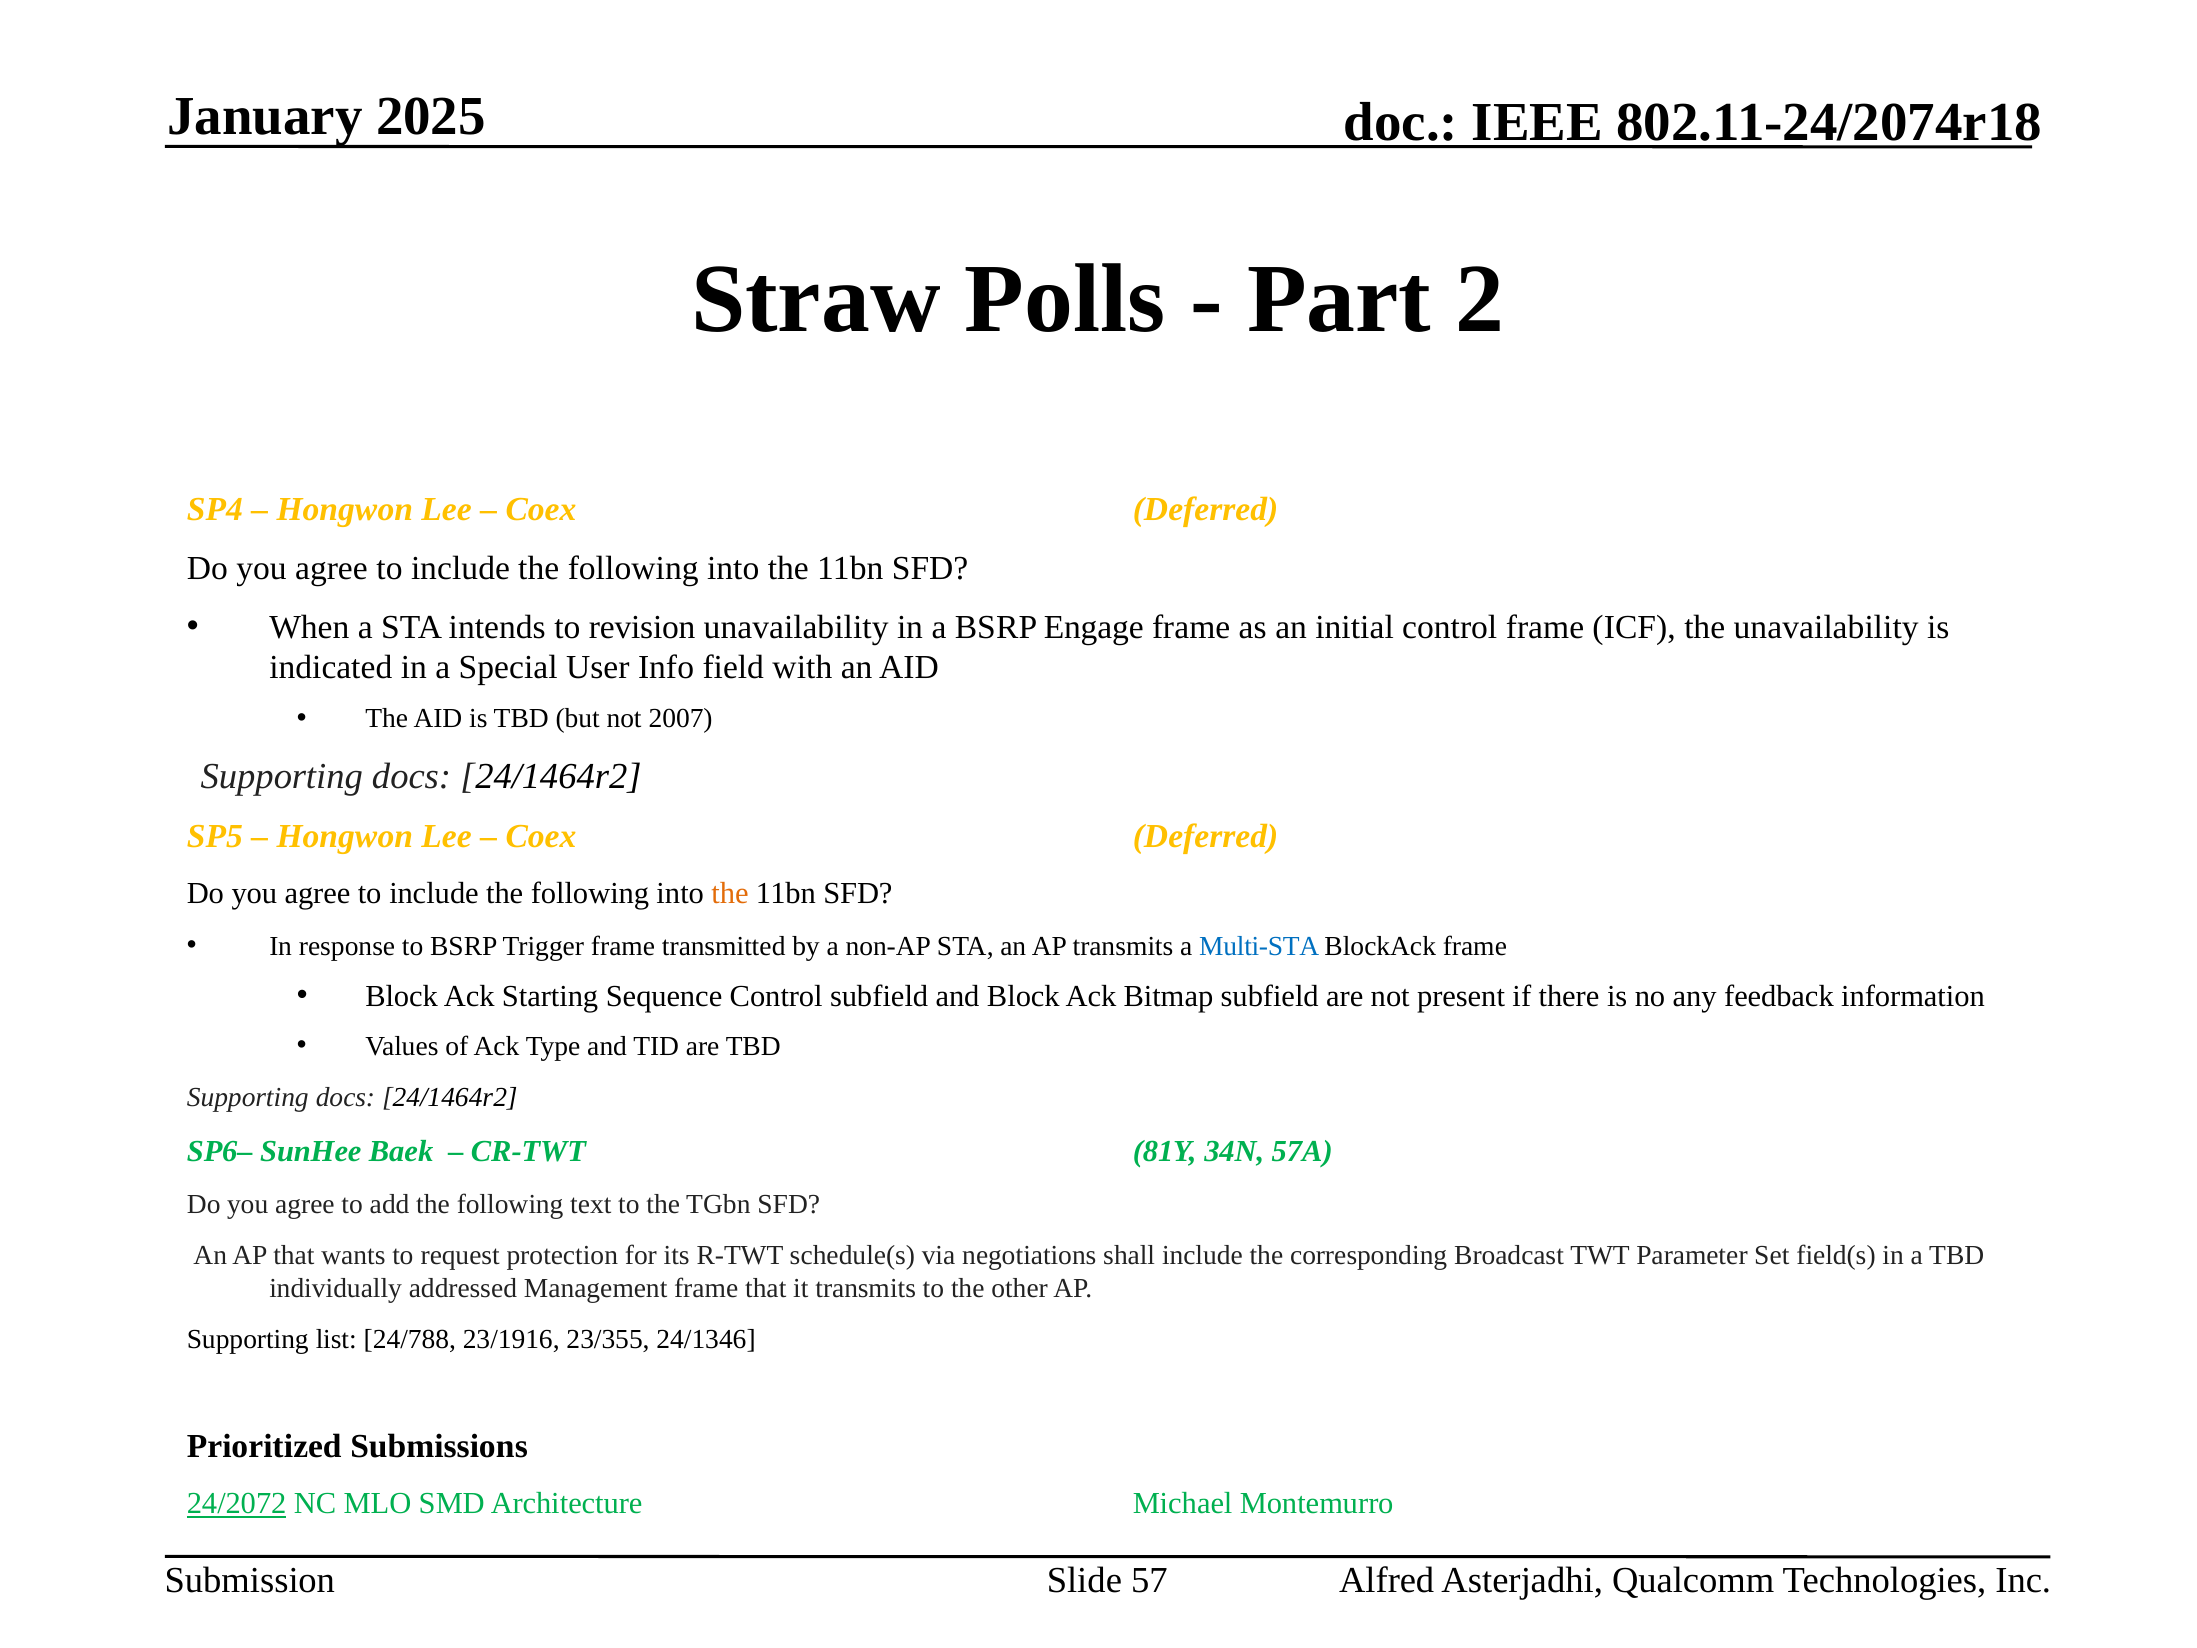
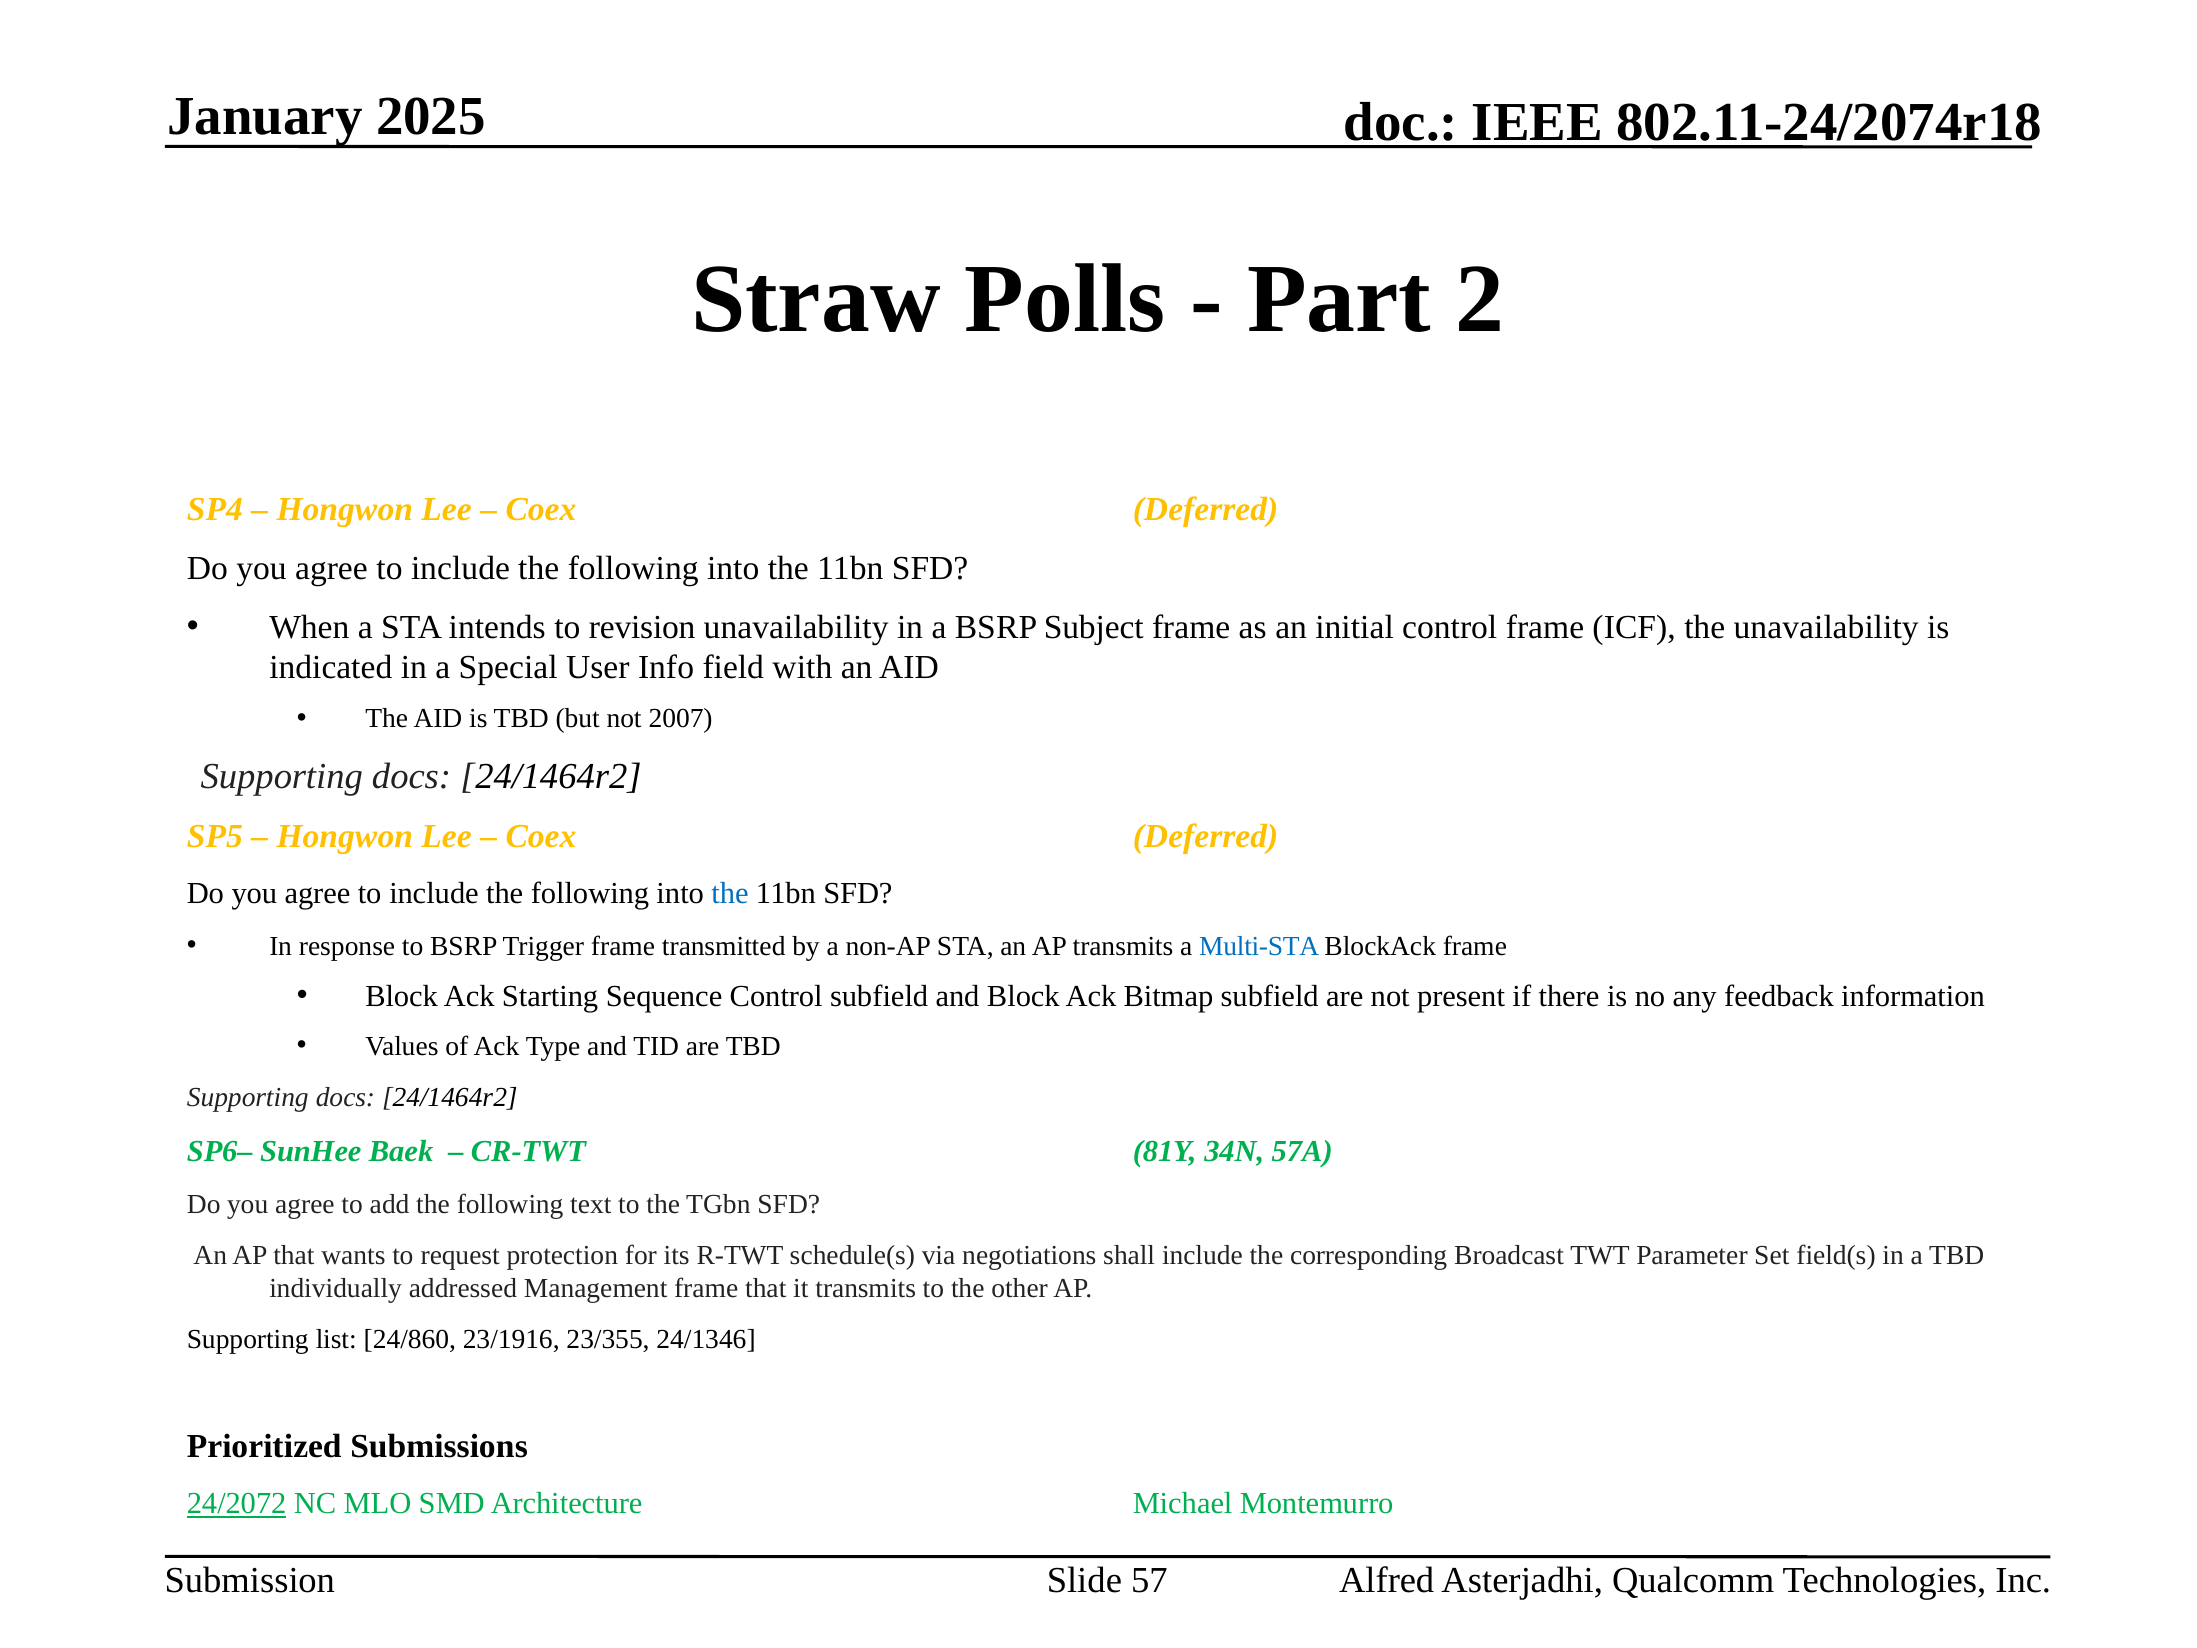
Engage: Engage -> Subject (1094, 627)
the colour: orange -> blue (730, 893)
24/788: 24/788 -> 24/860 (410, 1340)
